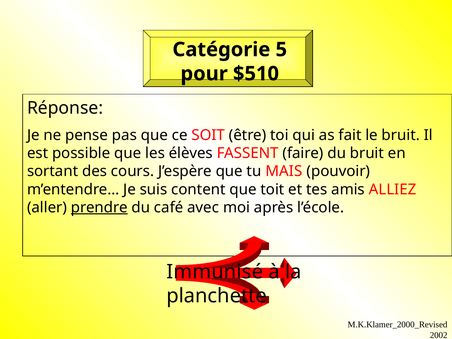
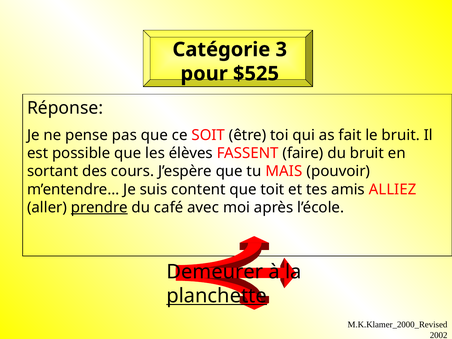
5: 5 -> 3 (281, 50)
$510: $510 -> $525 (256, 74)
Immunisé: Immunisé -> Demeurer (215, 272)
planchette underline: none -> present (217, 296)
